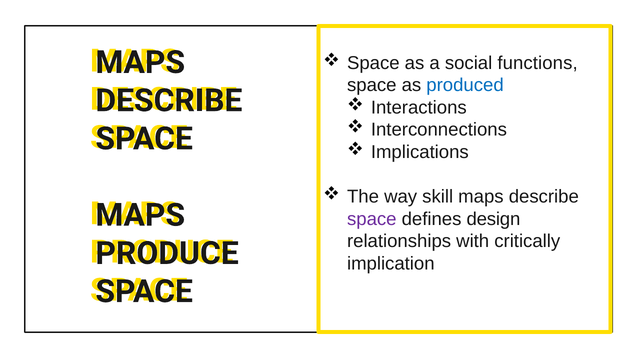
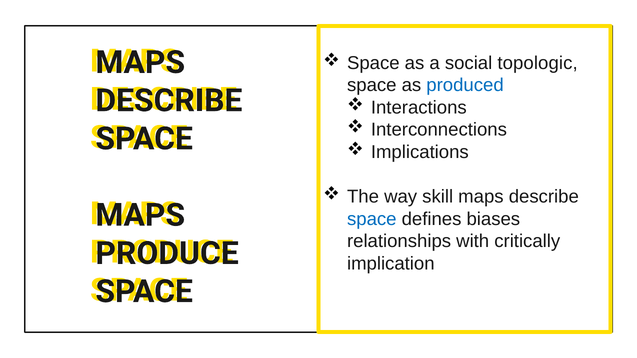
functions: functions -> topologic (538, 63)
space colour: purple -> blue (372, 219)
design: design -> biases (493, 219)
